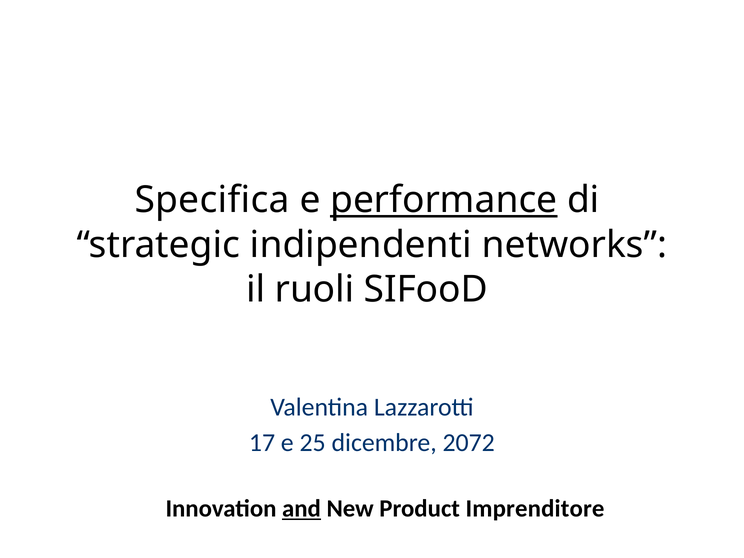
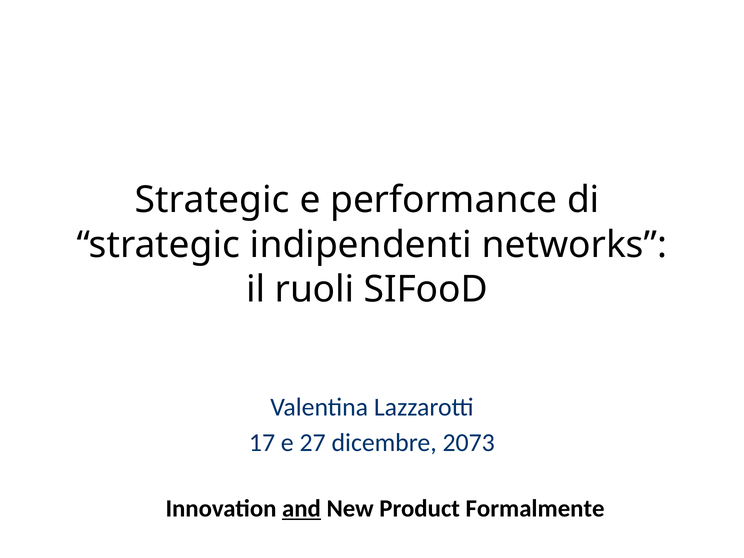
Specifica: Specifica -> Strategic (212, 200)
performance underline: present -> none (444, 200)
25: 25 -> 27 (313, 443)
2072: 2072 -> 2073 (469, 443)
Imprenditore: Imprenditore -> Formalmente (535, 508)
